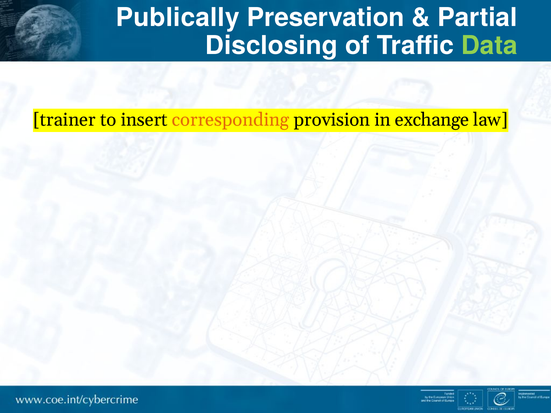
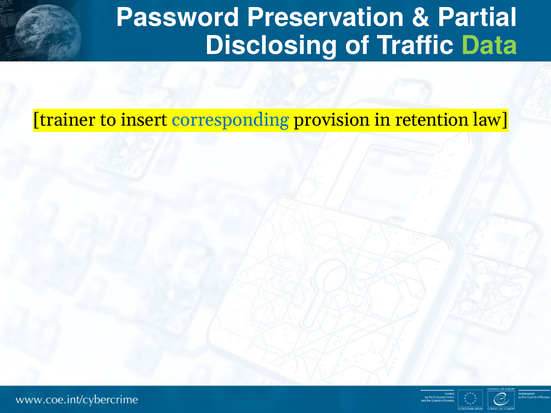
Publically: Publically -> Password (178, 17)
corresponding colour: orange -> blue (231, 120)
exchange: exchange -> retention (432, 120)
